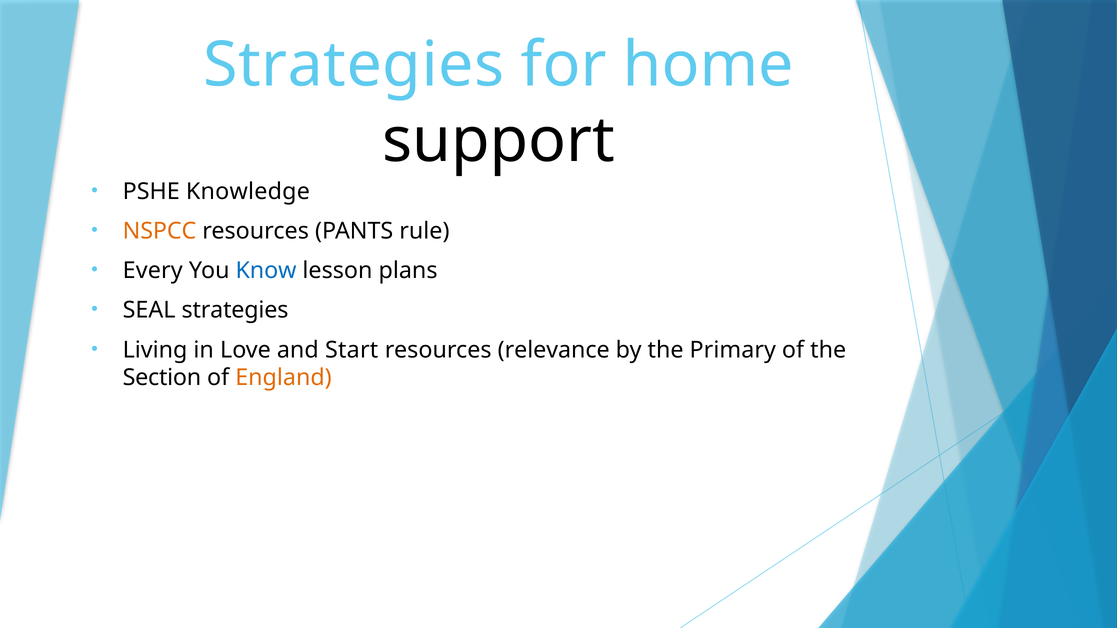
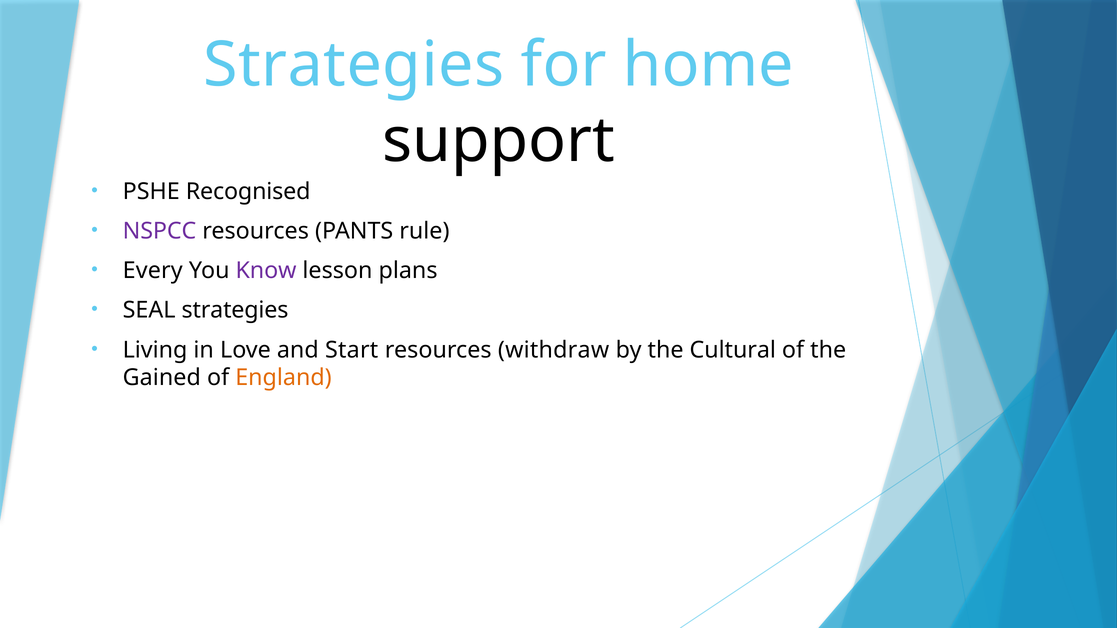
Knowledge: Knowledge -> Recognised (248, 192)
NSPCC colour: orange -> purple (159, 231)
Know colour: blue -> purple (266, 271)
relevance: relevance -> withdraw (554, 350)
Primary: Primary -> Cultural (733, 350)
Section: Section -> Gained (162, 378)
